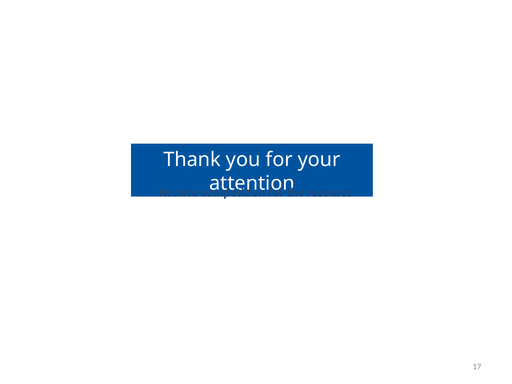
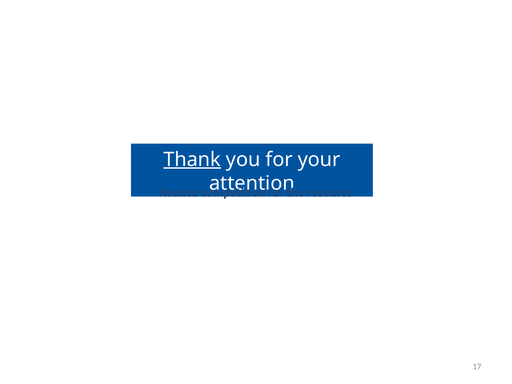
Thank underline: none -> present (192, 160)
